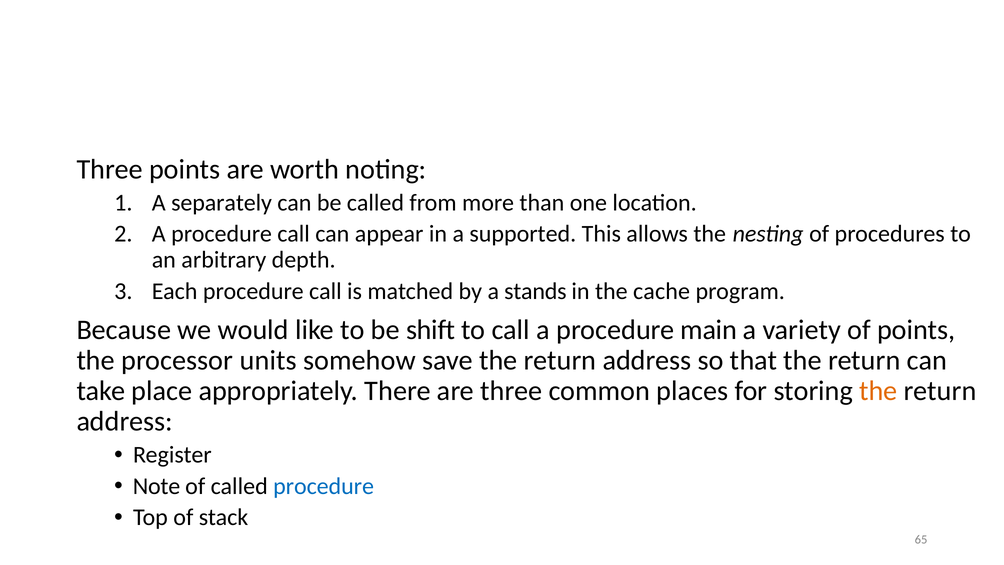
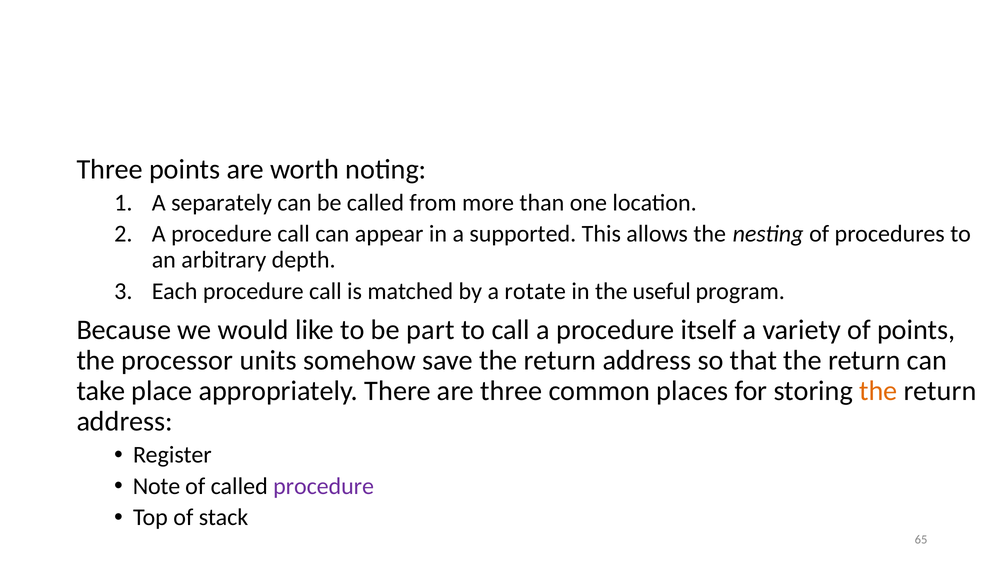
stands: stands -> rotate (535, 291)
cache: cache -> useful (662, 291)
shift: shift -> part (430, 330)
main: main -> itself (709, 330)
procedure colour: blue -> purple (324, 486)
